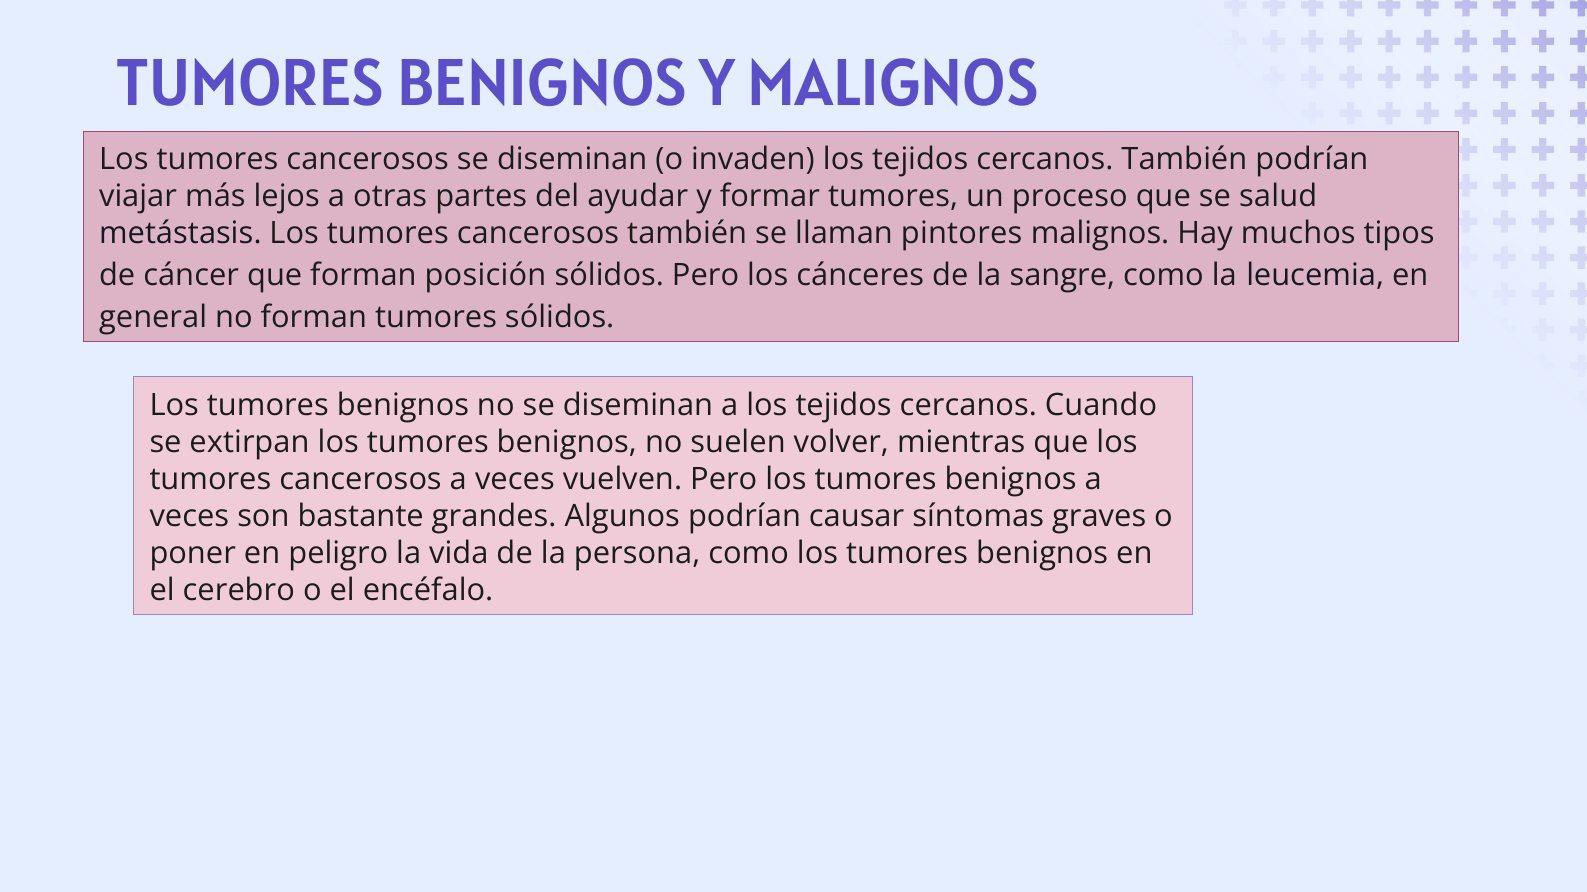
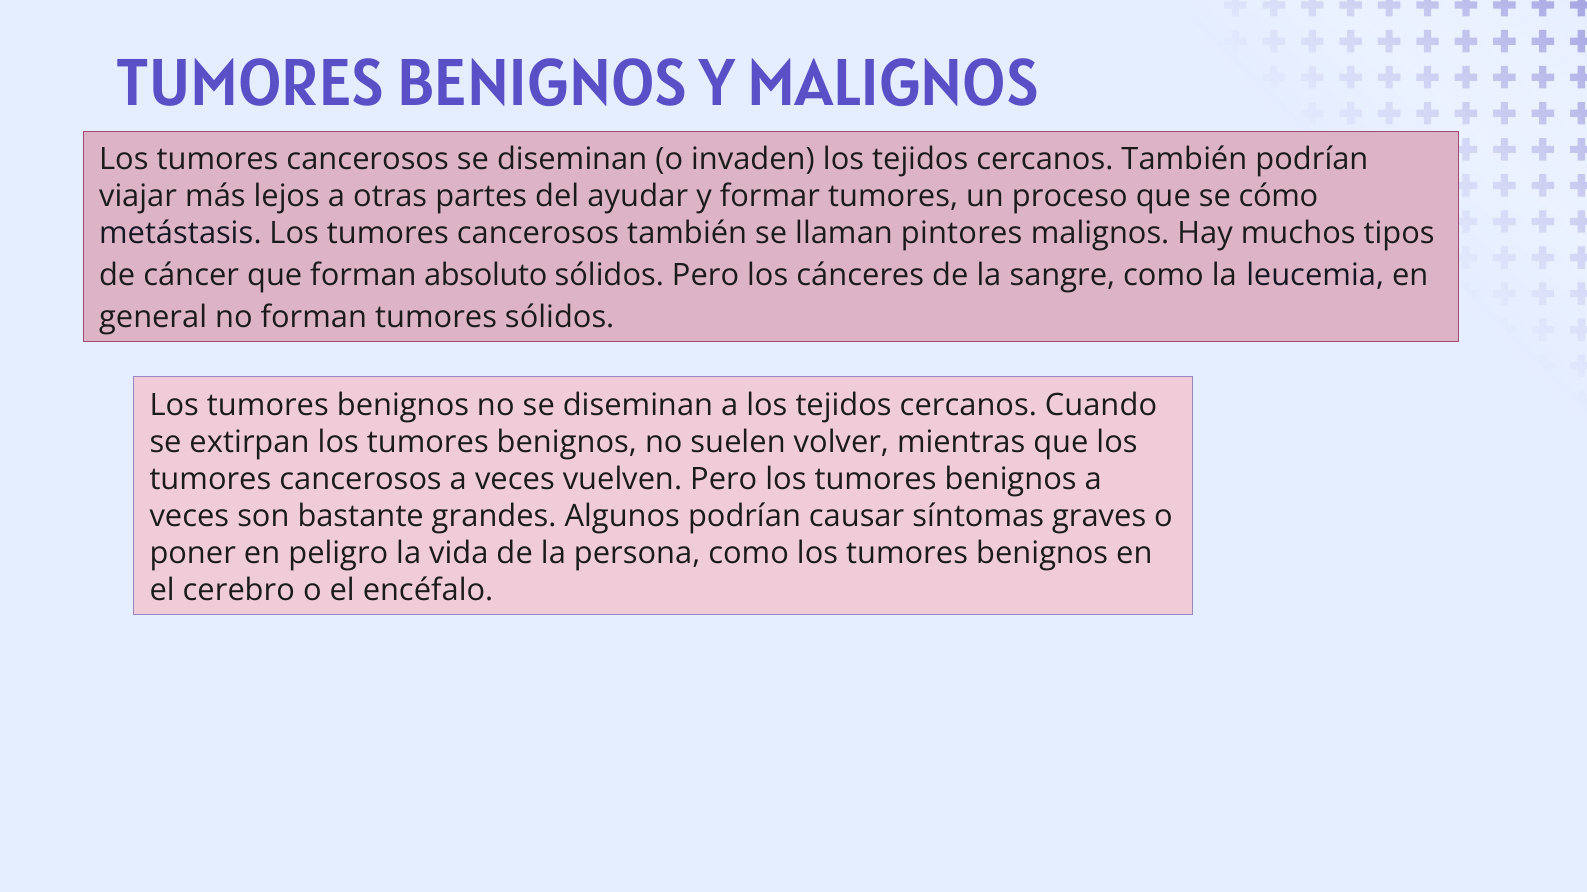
salud: salud -> cómo (1278, 197)
posición: posición -> absoluto (486, 276)
